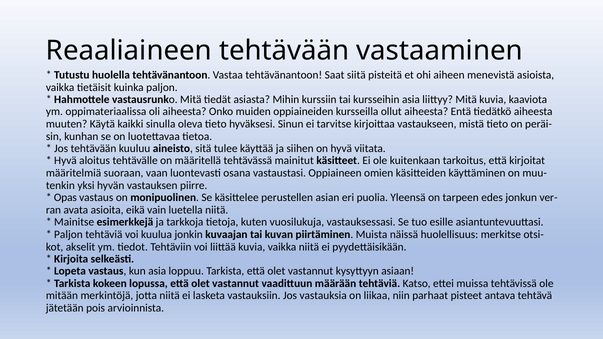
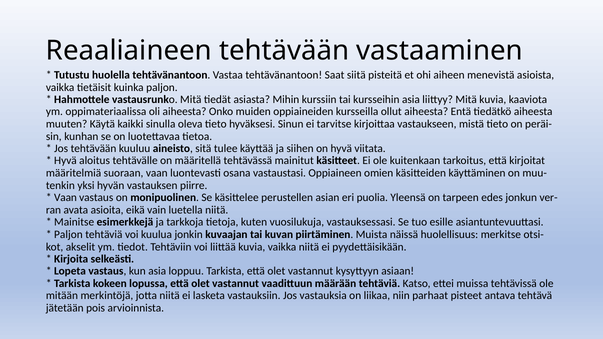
Opas: Opas -> Vaan (65, 198)
